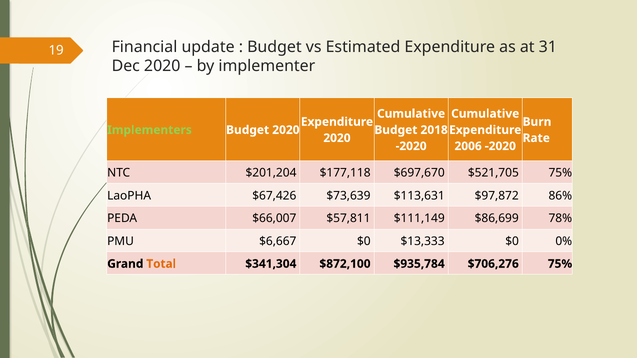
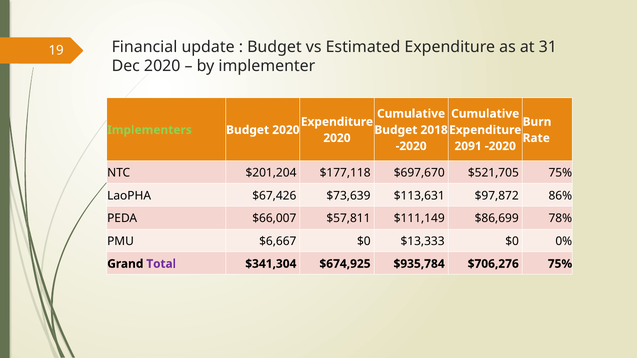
2006: 2006 -> 2091 (468, 146)
Total colour: orange -> purple (161, 264)
$872,100: $872,100 -> $674,925 (345, 264)
